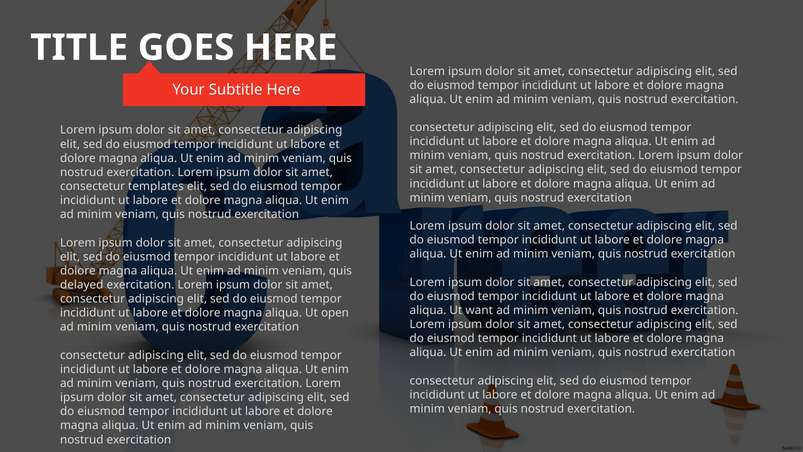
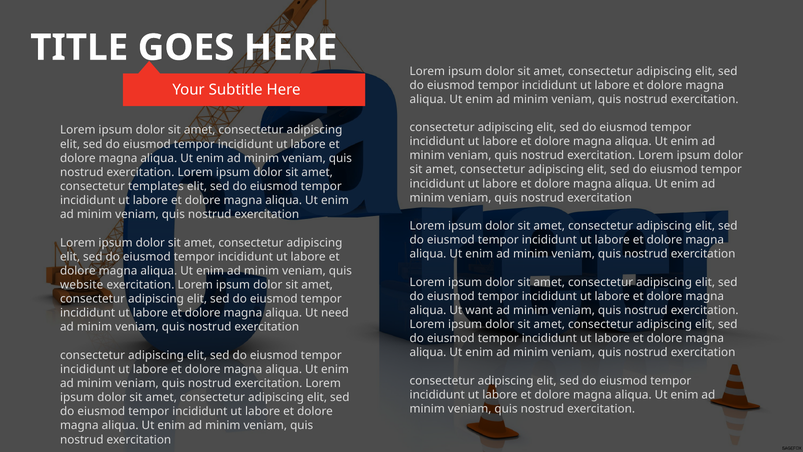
delayed: delayed -> website (82, 285)
open: open -> need (335, 313)
